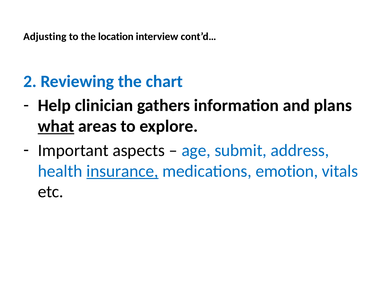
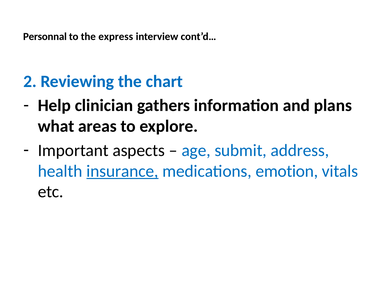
Adjusting: Adjusting -> Personnal (45, 37)
location: location -> express (116, 37)
what underline: present -> none (56, 126)
